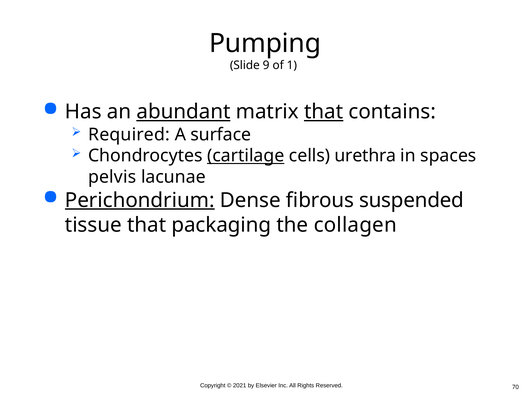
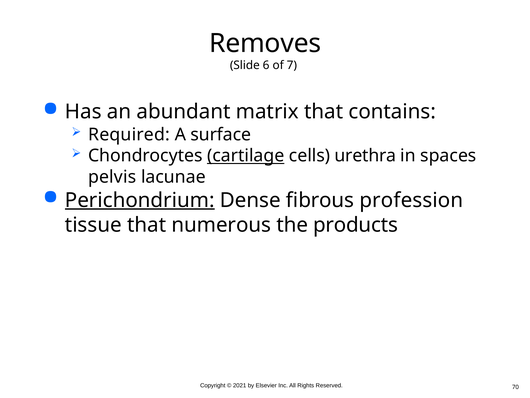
Pumping: Pumping -> Removes (265, 43)
9: 9 -> 6 (266, 65)
1: 1 -> 7 (292, 65)
abundant underline: present -> none (183, 112)
that underline: present -> none (324, 112)
suspended: suspended -> profession (411, 200)
packaging: packaging -> numerous (221, 225)
collagen: collagen -> products (355, 225)
